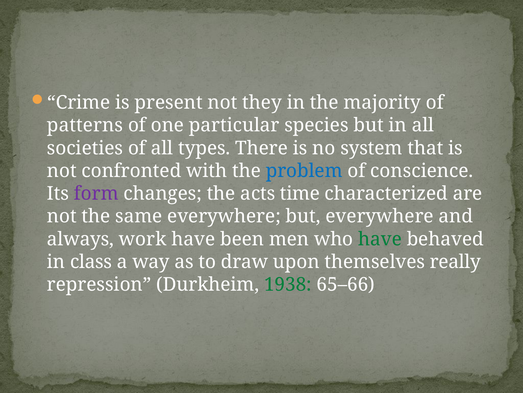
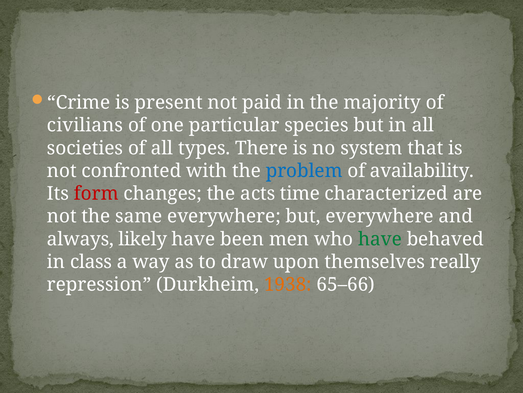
they: they -> paid (262, 102)
patterns: patterns -> civilians (85, 125)
conscience: conscience -> availability (422, 171)
form colour: purple -> red (96, 193)
work: work -> likely (143, 239)
1938 colour: green -> orange (288, 284)
